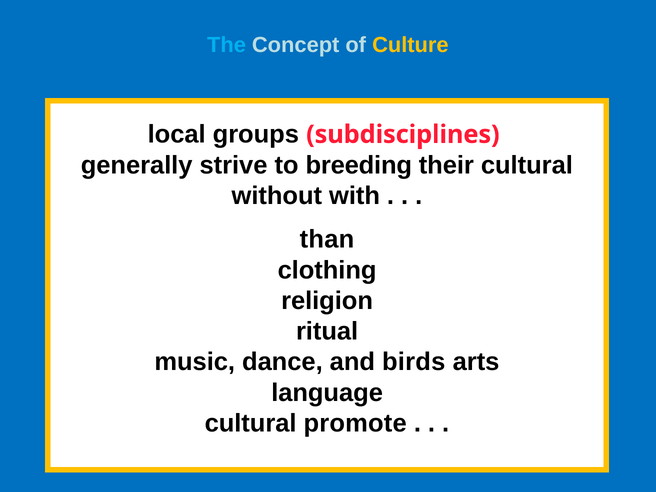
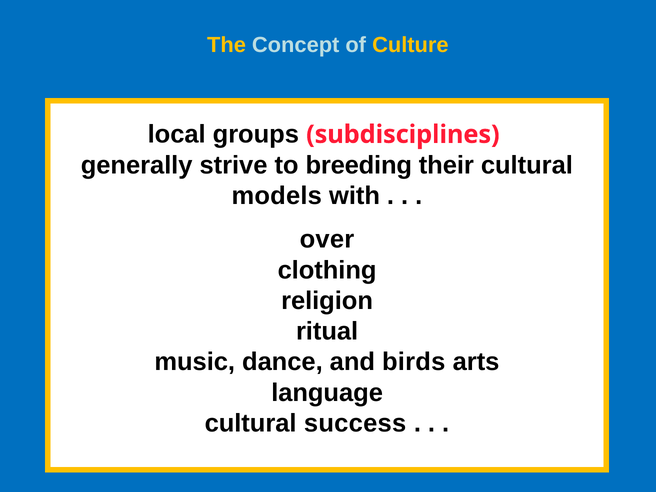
The colour: light blue -> yellow (226, 45)
without: without -> models (277, 196)
than: than -> over (327, 239)
promote: promote -> success (355, 423)
